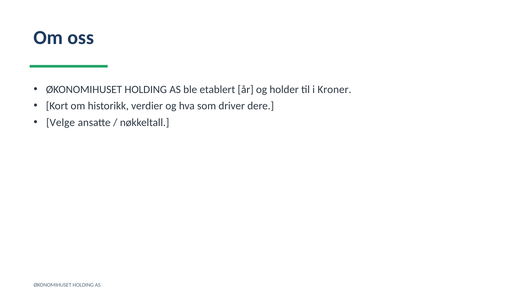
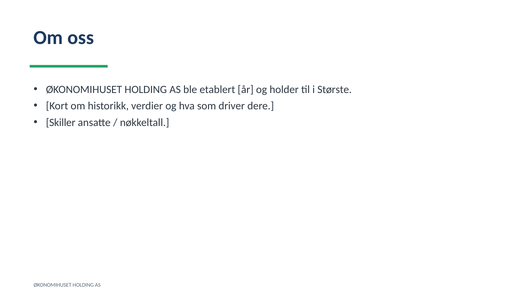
Kroner: Kroner -> Største (335, 89)
Velge: Velge -> Skiller (61, 122)
